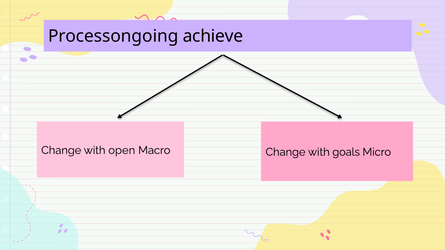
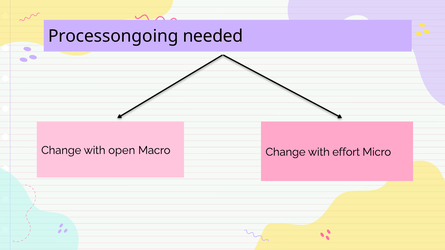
achieve: achieve -> needed (213, 36)
goals: goals -> effort (346, 152)
